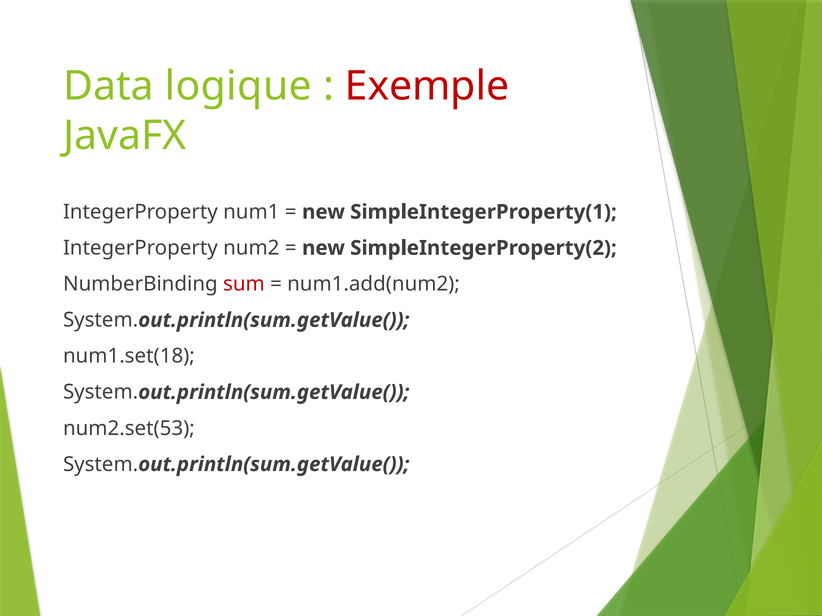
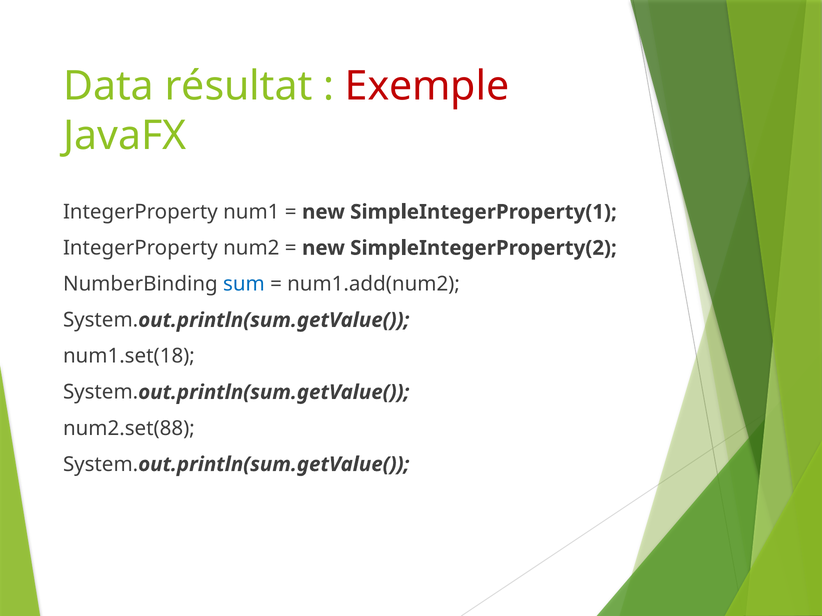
logique: logique -> résultat (239, 86)
sum colour: red -> blue (244, 284)
num2.set(53: num2.set(53 -> num2.set(88 (129, 429)
